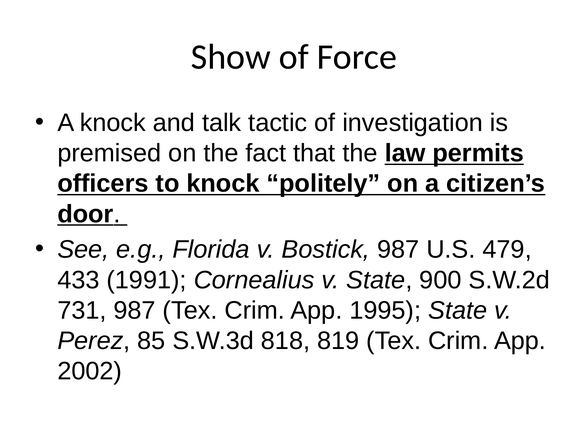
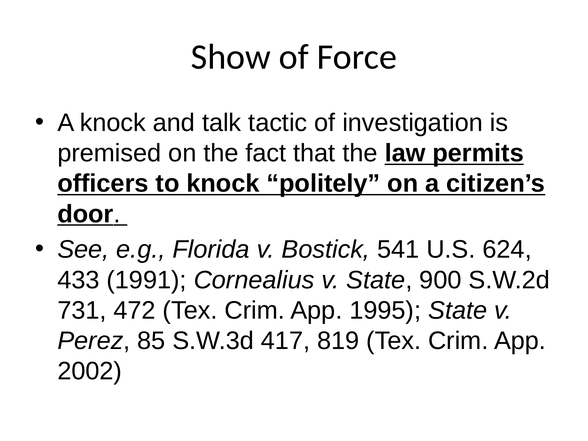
Bostick 987: 987 -> 541 (398, 250)
479: 479 -> 624 (507, 250)
731 987: 987 -> 472 (135, 310)
818: 818 -> 417 (285, 341)
